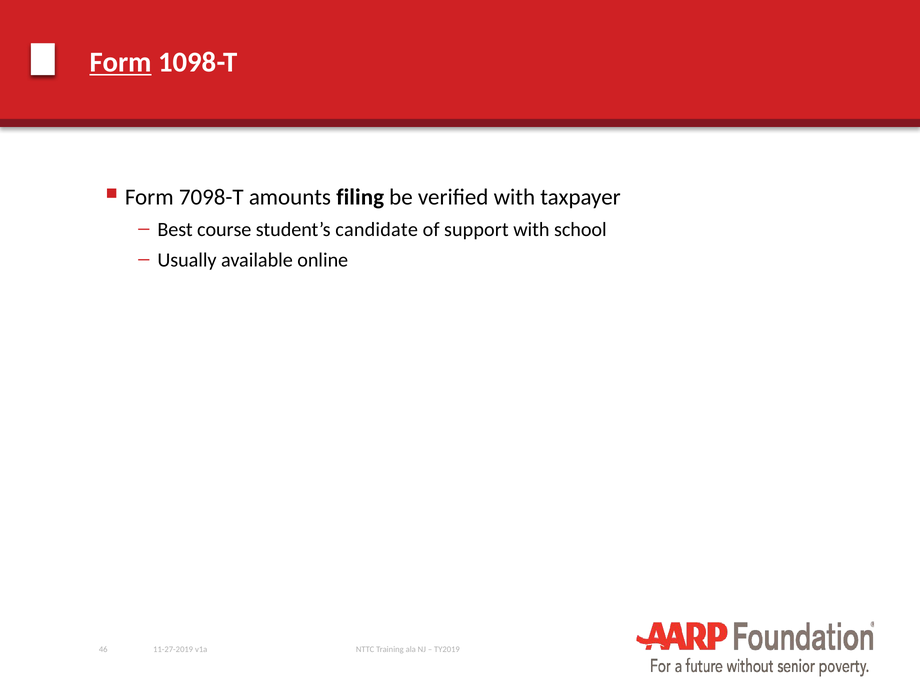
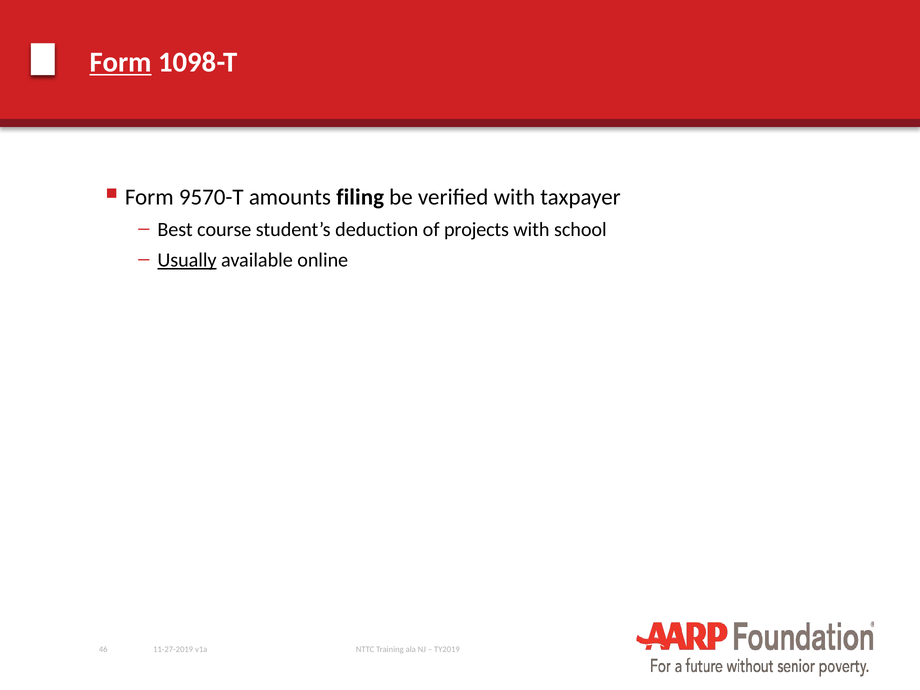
7098-T: 7098-T -> 9570-T (211, 197)
candidate: candidate -> deduction (377, 229)
support: support -> projects (476, 229)
Usually underline: none -> present (187, 260)
